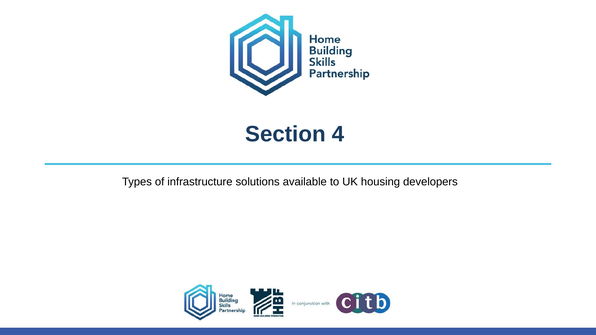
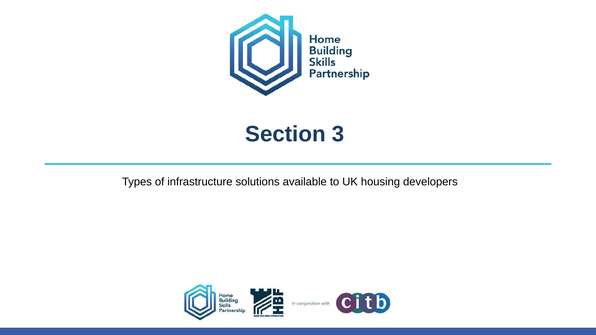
4: 4 -> 3 (338, 134)
